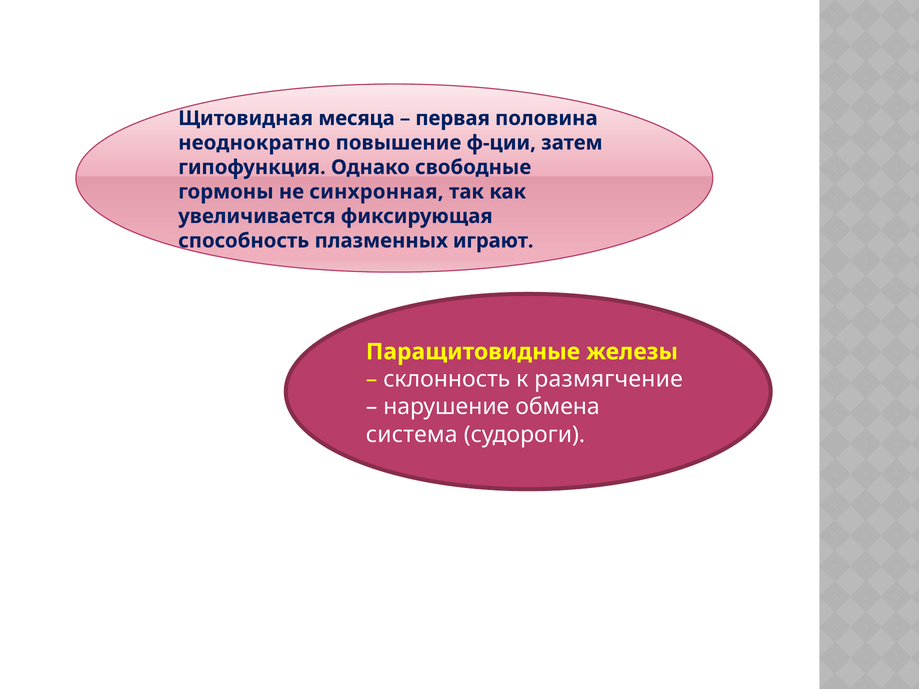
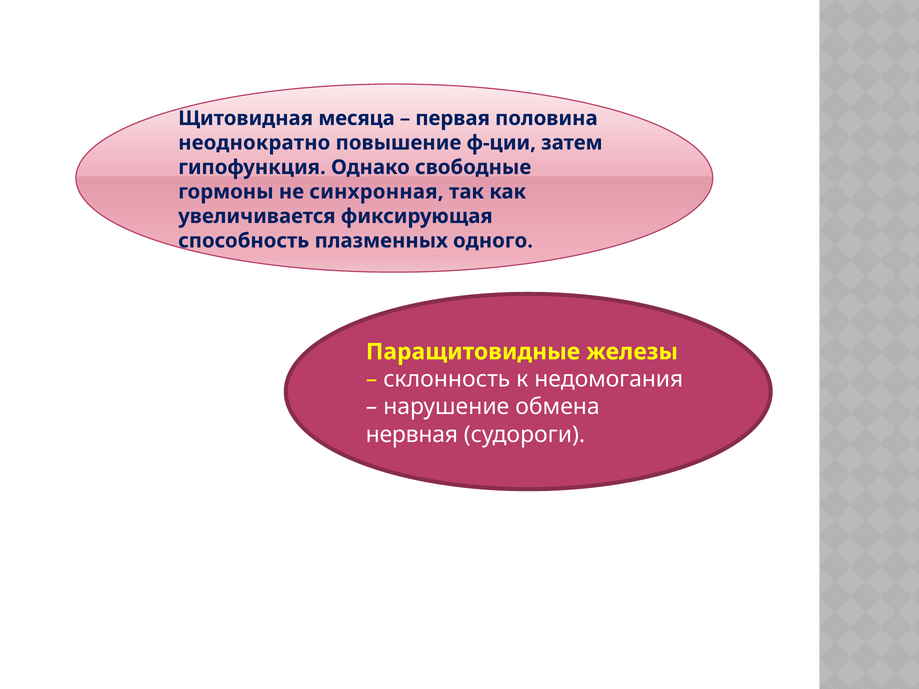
играют: играют -> одного (493, 241)
размягчение: размягчение -> недомогания (609, 379)
система: система -> нервная (412, 435)
